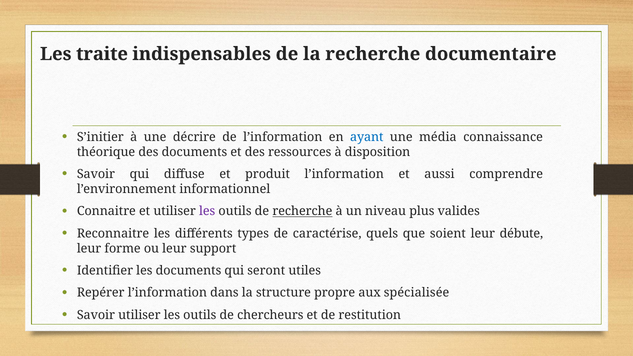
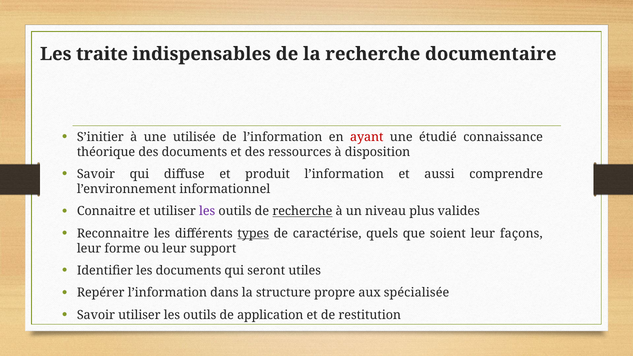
décrire: décrire -> utilisée (194, 137)
ayant colour: blue -> red (367, 137)
média: média -> étudié (438, 137)
types underline: none -> present (253, 234)
débute: débute -> façons (521, 234)
chercheurs: chercheurs -> application (270, 315)
